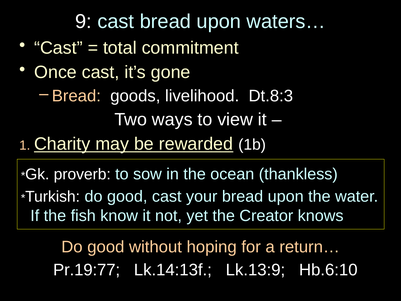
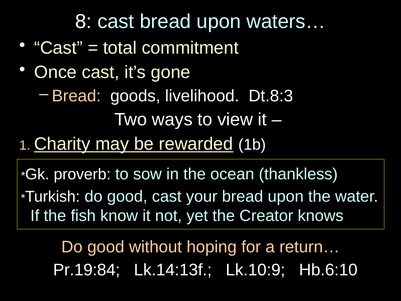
9: 9 -> 8 (83, 21)
Pr.19:77: Pr.19:77 -> Pr.19:84 (87, 270)
Lk.13:9: Lk.13:9 -> Lk.10:9 (255, 270)
